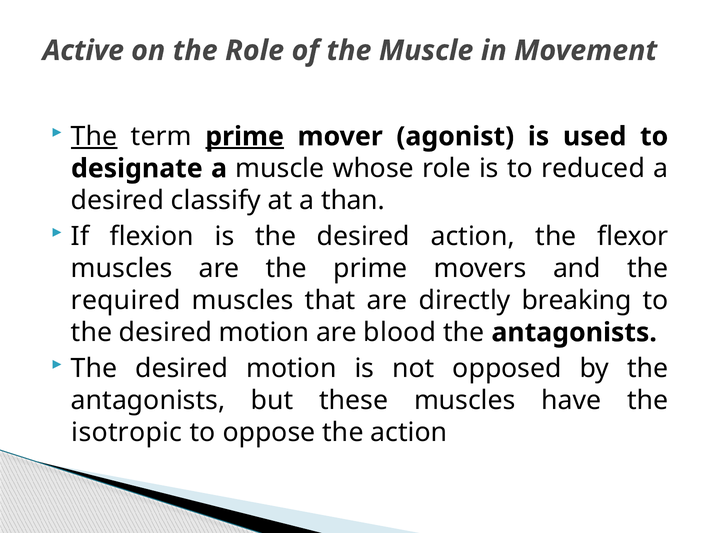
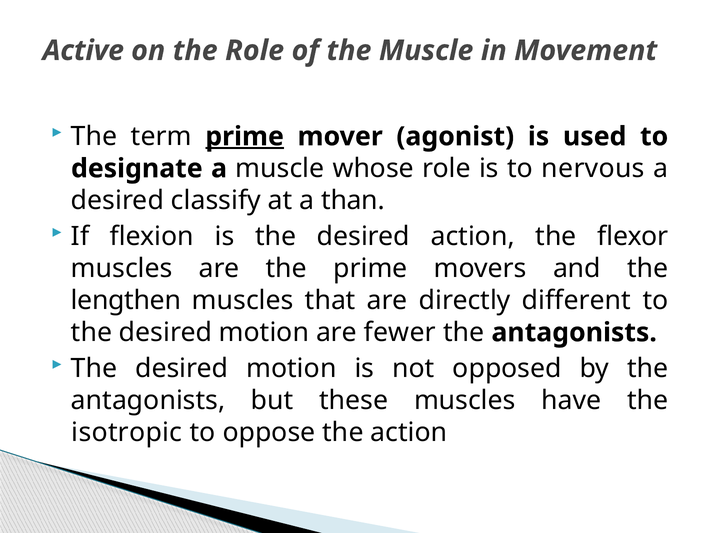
The underline: present -> none (94, 137)
reduced: reduced -> nervous (593, 169)
required: required -> lengthen (126, 301)
breaking: breaking -> different (576, 301)
blood: blood -> fewer (400, 333)
